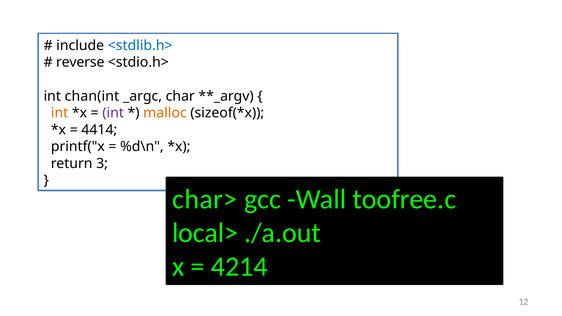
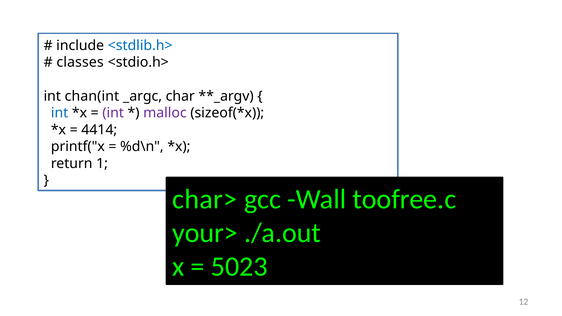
reverse: reverse -> classes (80, 62)
int colour: orange -> blue (60, 113)
malloc colour: orange -> purple (165, 113)
3: 3 -> 1 (102, 164)
local>: local> -> your> (205, 233)
4214: 4214 -> 5023 (239, 267)
